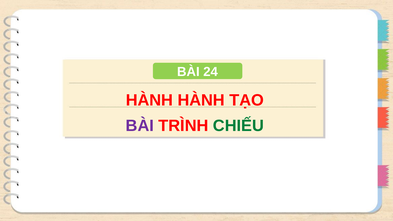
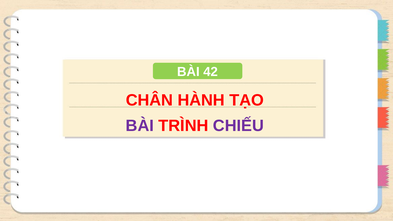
24: 24 -> 42 (211, 72)
HÀNH: HÀNH -> CHÂN (149, 100)
CHIẾU colour: green -> purple (238, 126)
